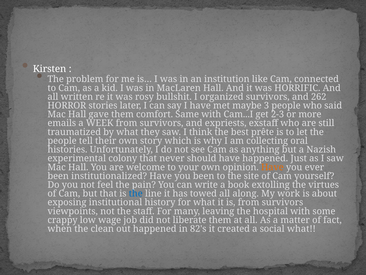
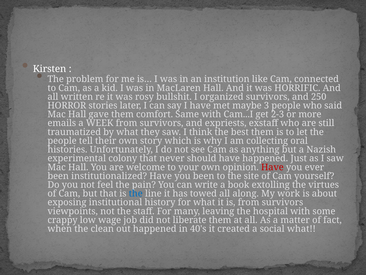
262: 262 -> 250 (319, 97)
best prête: prête -> them (262, 132)
Have colour: orange -> red (272, 167)
82's: 82's -> 40's (198, 228)
